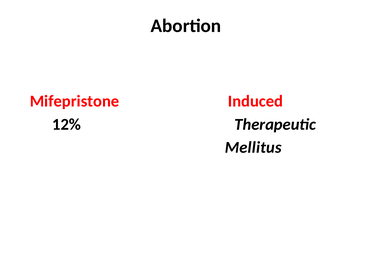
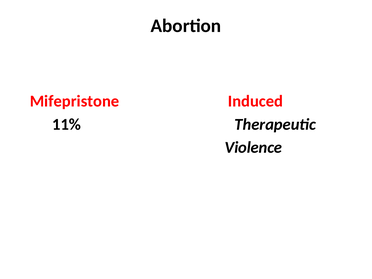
12%: 12% -> 11% (67, 124)
Mellitus: Mellitus -> Violence (253, 148)
